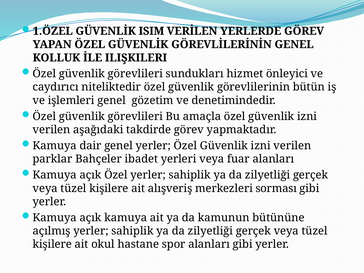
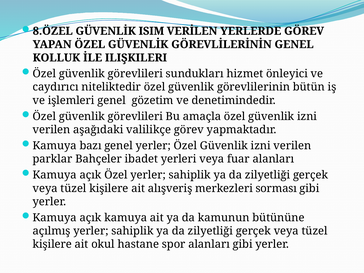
1.ÖZEL: 1.ÖZEL -> 8.ÖZEL (53, 31)
takdirde: takdirde -> valilikçe (149, 130)
dair: dair -> bazı (91, 146)
